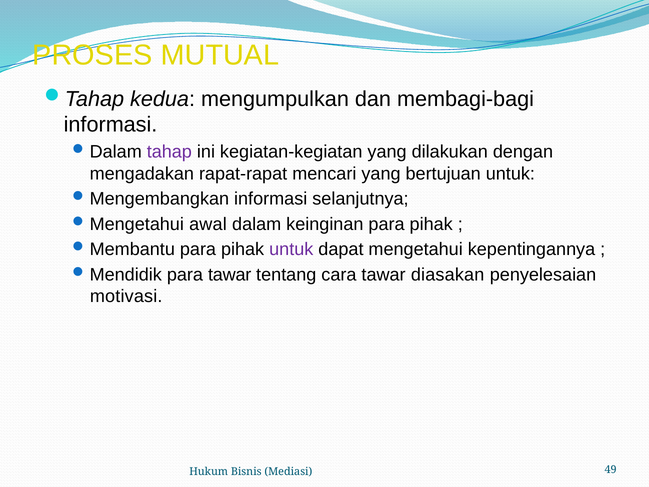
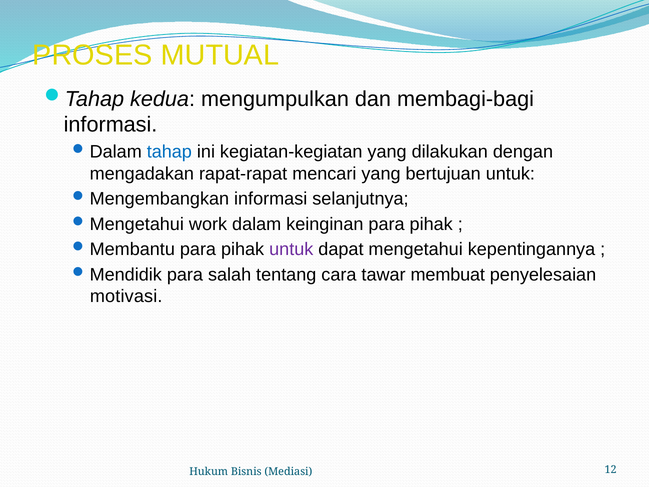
tahap colour: purple -> blue (169, 152)
awal: awal -> work (208, 224)
para tawar: tawar -> salah (230, 275)
diasakan: diasakan -> membuat (448, 275)
49: 49 -> 12 (611, 470)
